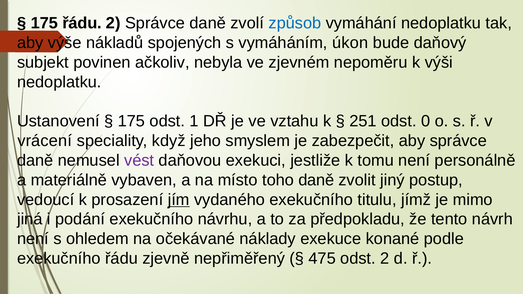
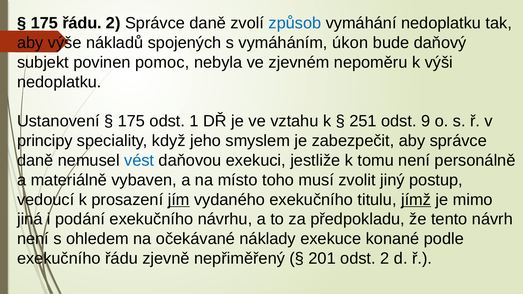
ačkoliv: ačkoliv -> pomoc (162, 62)
0: 0 -> 9 (426, 121)
vrácení: vrácení -> principy (45, 141)
vést colour: purple -> blue (139, 161)
toho daně: daně -> musí (316, 180)
jímž underline: none -> present (416, 200)
475: 475 -> 201 (322, 259)
